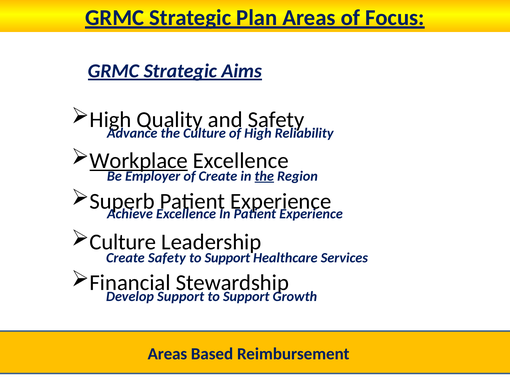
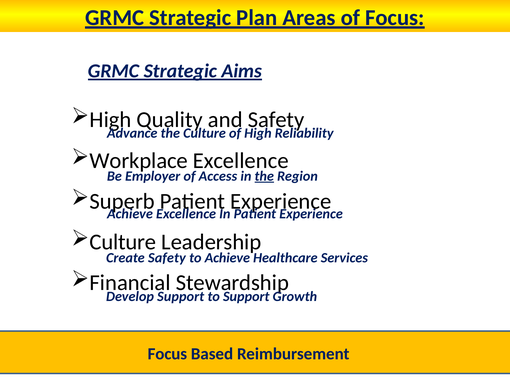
Workplace underline: present -> none (139, 161)
of Create: Create -> Access (218, 176)
Support: Support -> Achieve (227, 258)
Areas: Areas -> Focus (167, 354)
